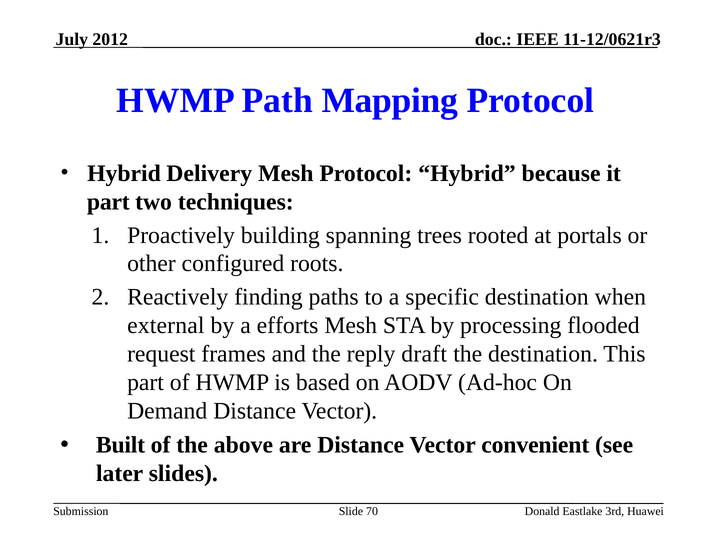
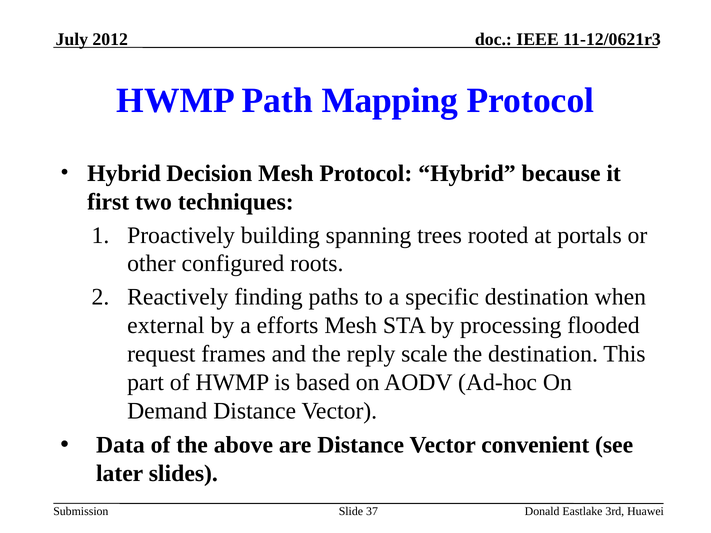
Delivery: Delivery -> Decision (209, 174)
part: part -> first (108, 202)
draft: draft -> scale (424, 354)
Built: Built -> Data (120, 445)
70: 70 -> 37 (372, 511)
